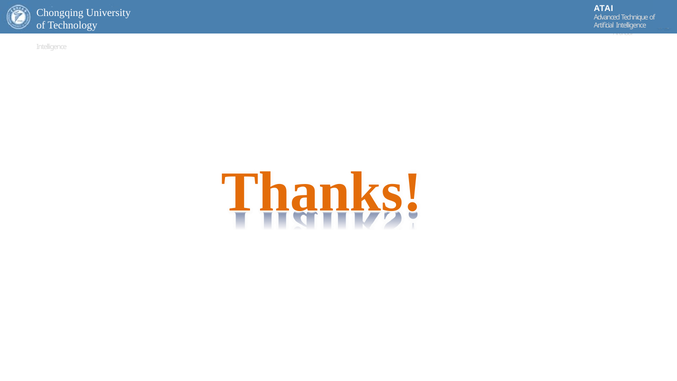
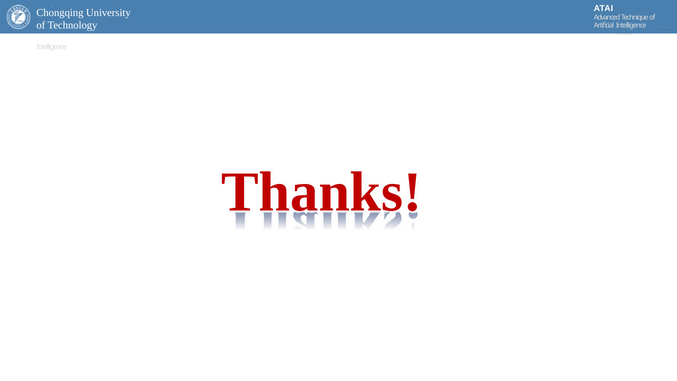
Thanks colour: orange -> red (322, 192)
